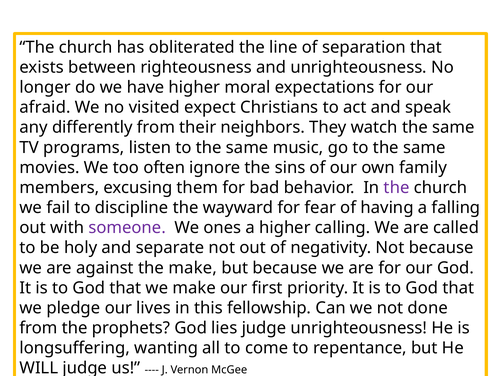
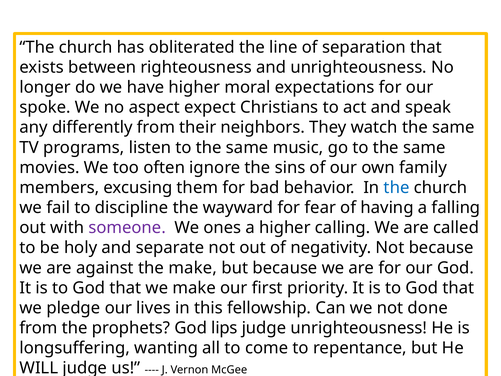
afraid: afraid -> spoke (45, 107)
visited: visited -> aspect (154, 107)
the colour: purple -> blue (397, 187)
lies: lies -> lips (224, 328)
